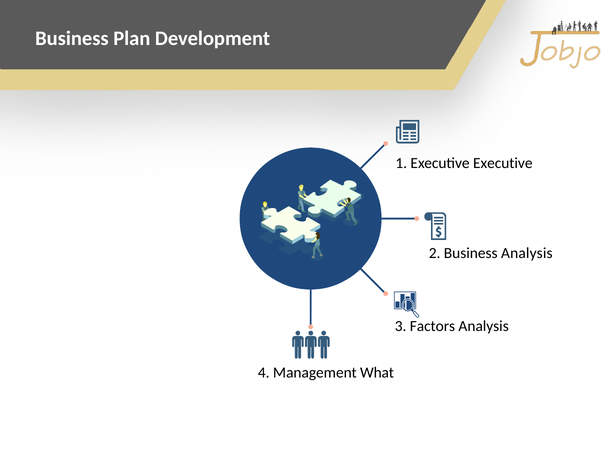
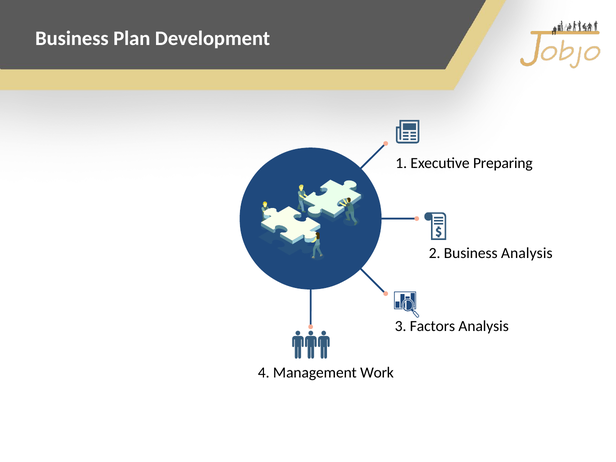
Executive Executive: Executive -> Preparing (503, 163)
What: What -> Work (377, 373)
